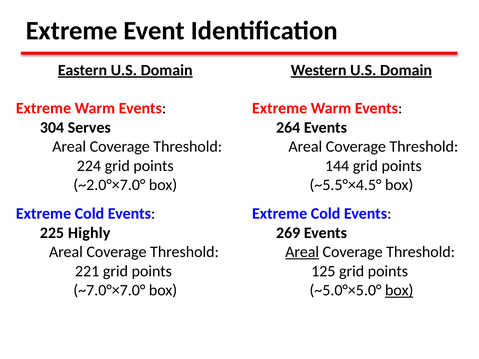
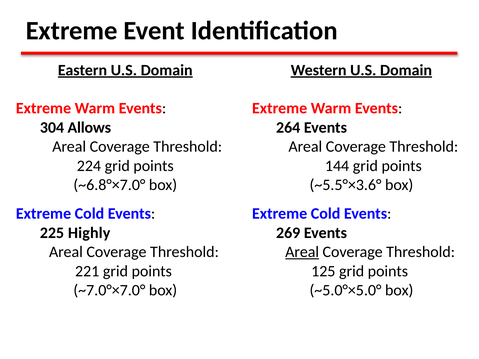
Serves: Serves -> Allows (89, 128)
~2.0°×7.0°: ~2.0°×7.0° -> ~6.8°×7.0° (109, 185)
~5.5°×4.5°: ~5.5°×4.5° -> ~5.5°×3.6° (346, 185)
box underline: present -> none (399, 290)
